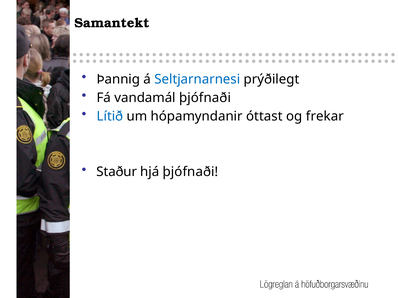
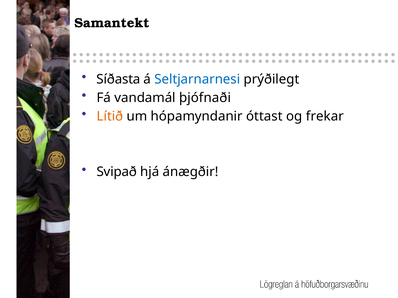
Þannig: Þannig -> Síðasta (118, 79)
Lítið colour: blue -> orange (110, 116)
Staður: Staður -> Svipað (117, 172)
hjá þjófnaði: þjófnaði -> ánægðir (191, 172)
